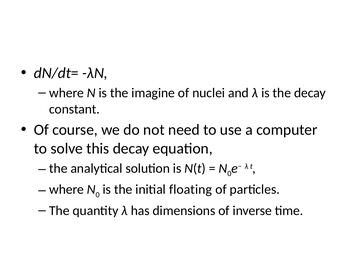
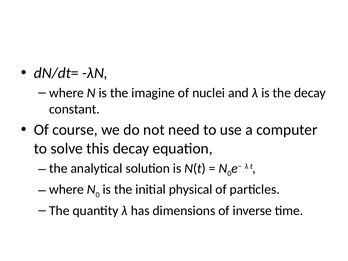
floating: floating -> physical (191, 189)
